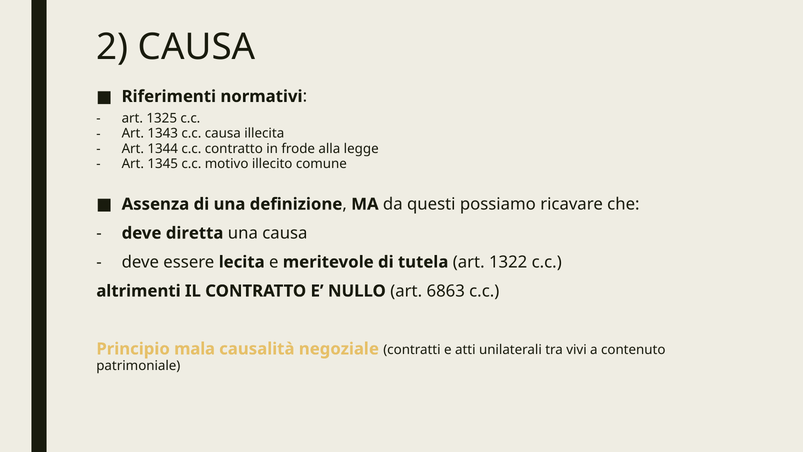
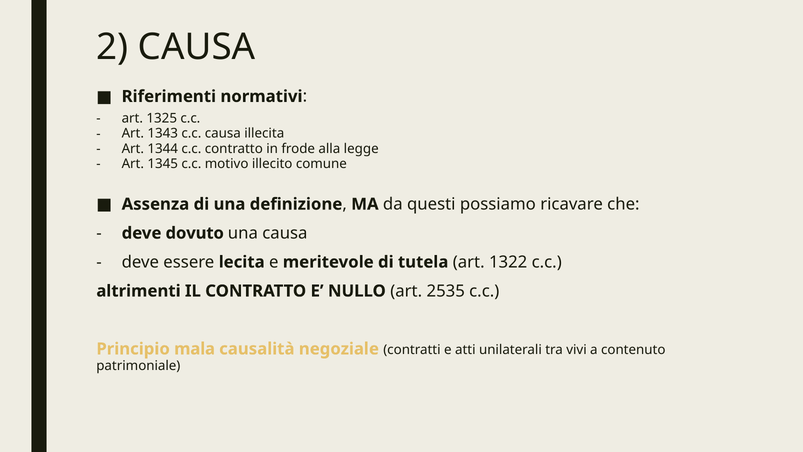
diretta: diretta -> dovuto (195, 233)
6863: 6863 -> 2535 (446, 291)
